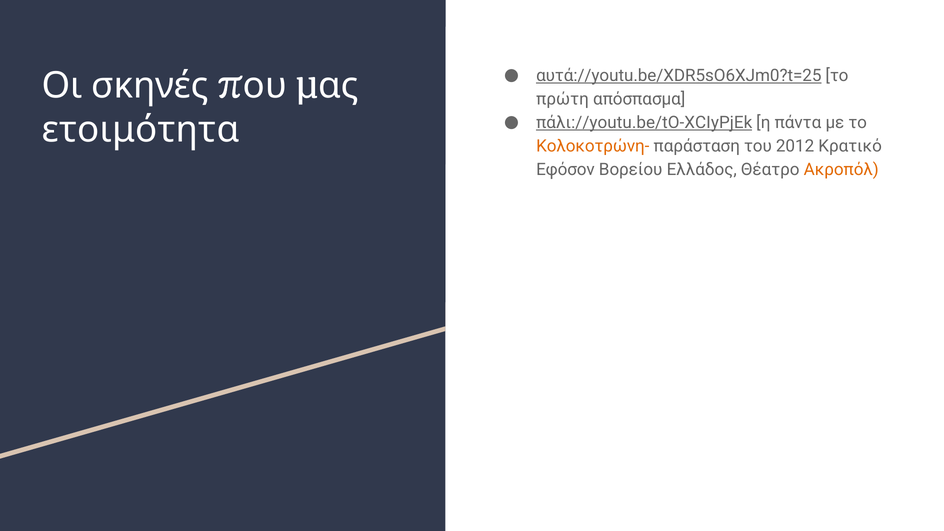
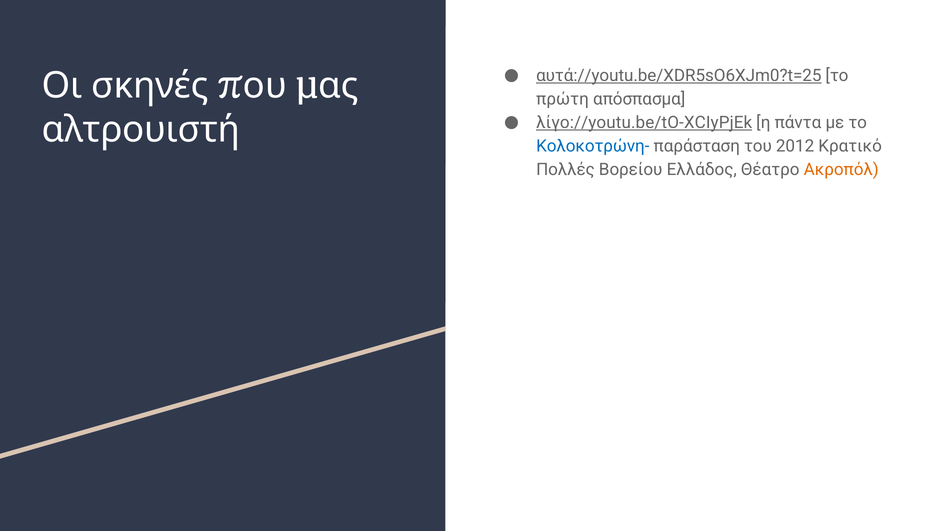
πάλι://youtu.be/tO-XCIyPjEk: πάλι://youtu.be/tO-XCIyPjEk -> λίγο://youtu.be/tO-XCIyPjEk (644, 123)
ετοιμότητα: ετοιμότητα -> αλτρουιστή (141, 130)
Κολοκοτρώνη- colour: orange -> blue (593, 146)
Εφόσον: Εφόσον -> Πολλές (565, 170)
